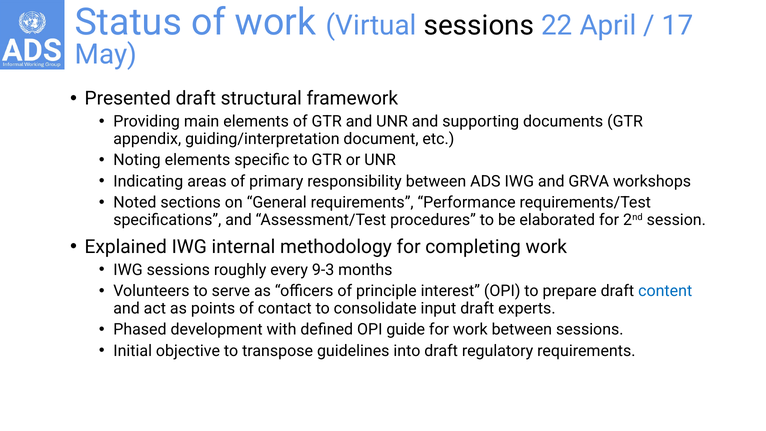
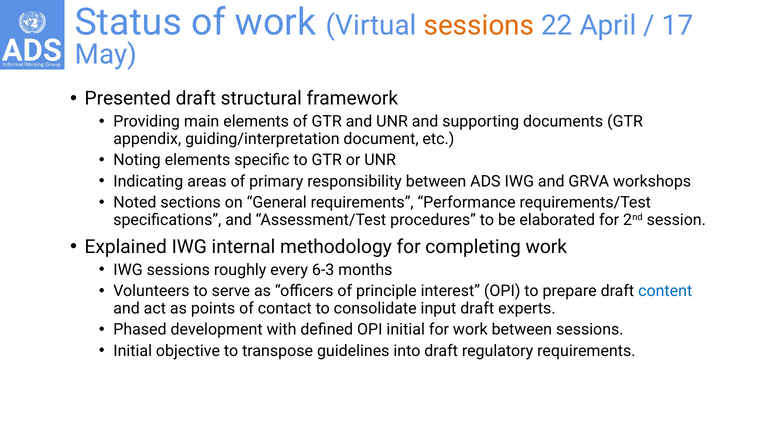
sessions colour: black -> orange (479, 26)
9-3: 9-3 -> 6-3 (323, 270)
OPI guide: guide -> initial (406, 329)
